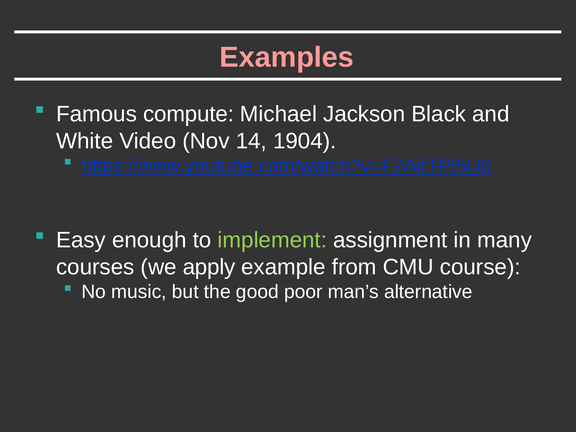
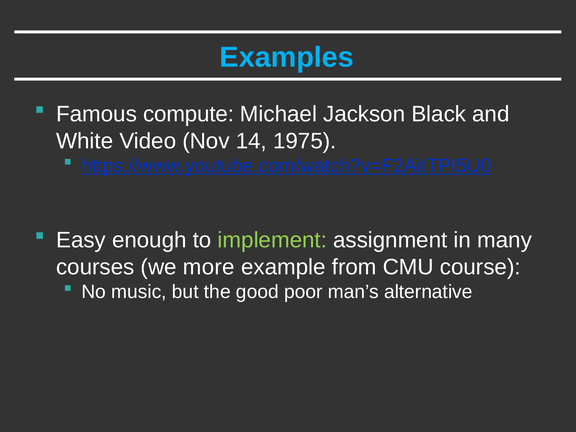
Examples colour: pink -> light blue (287, 57)
1904: 1904 -> 1975 (305, 141)
apply: apply -> more (209, 267)
